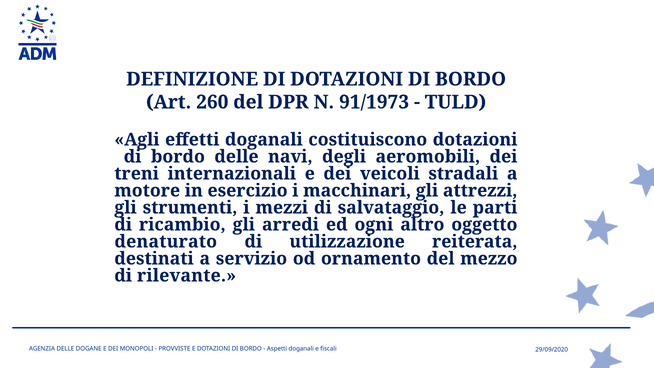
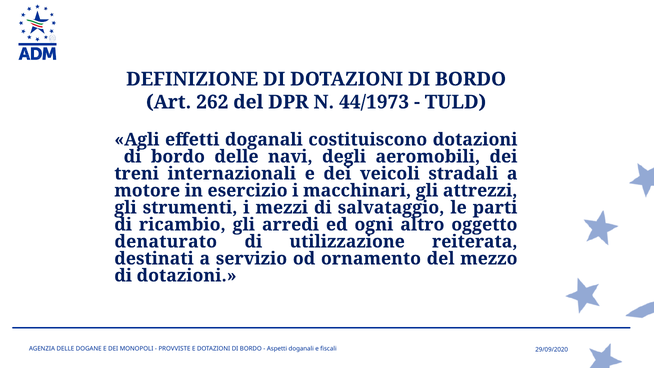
260: 260 -> 262 (212, 102)
91/1973: 91/1973 -> 44/1973 (374, 102)
rilevante: rilevante -> dotazioni (187, 275)
